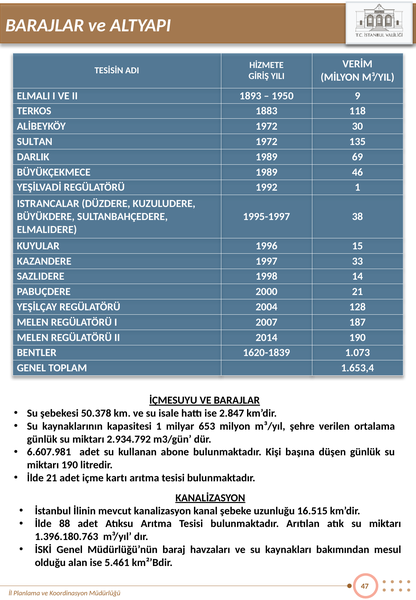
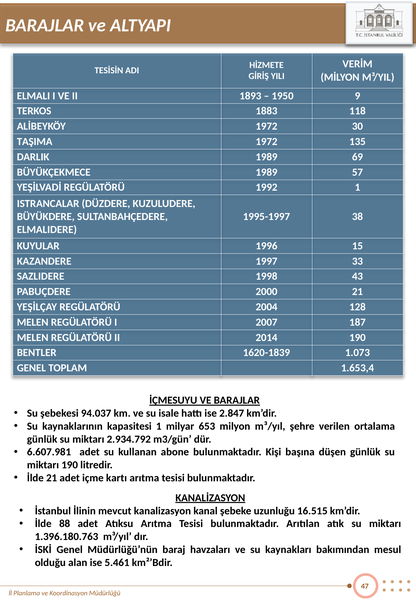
SULTAN: SULTAN -> TAŞIMA (35, 142)
46: 46 -> 57 (357, 172)
14: 14 -> 43 (357, 277)
50.378: 50.378 -> 94.037 (96, 414)
